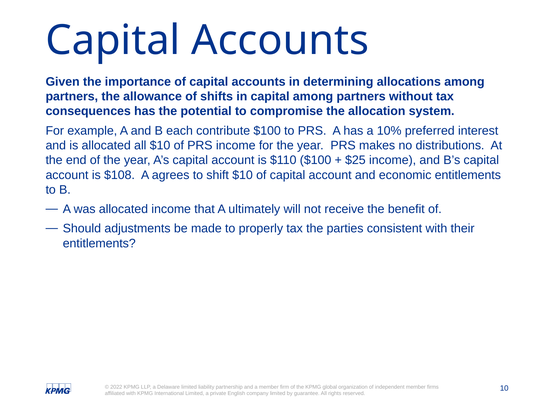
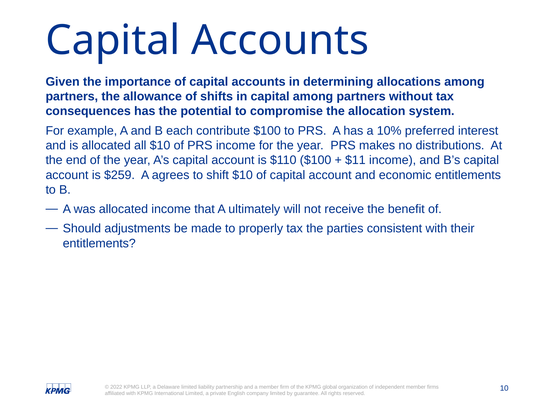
$25: $25 -> $11 (355, 160)
$108: $108 -> $259 (119, 175)
